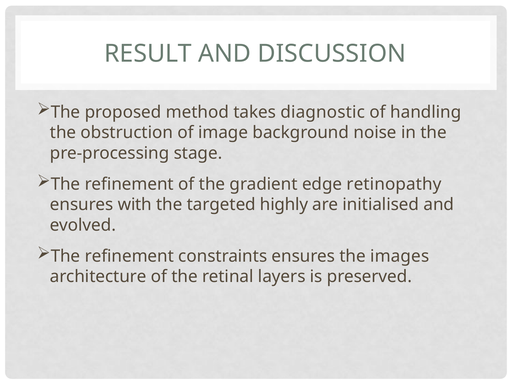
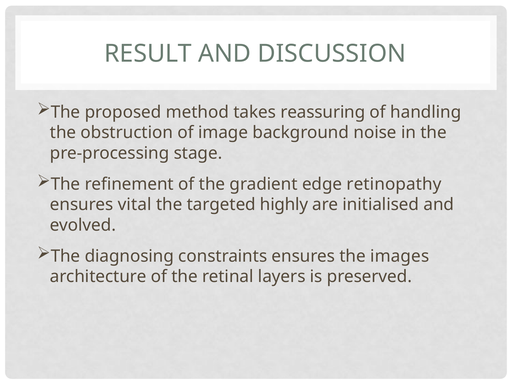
diagnostic: diagnostic -> reassuring (323, 112)
with: with -> vital (135, 205)
refinement: refinement -> diagnosing (129, 256)
